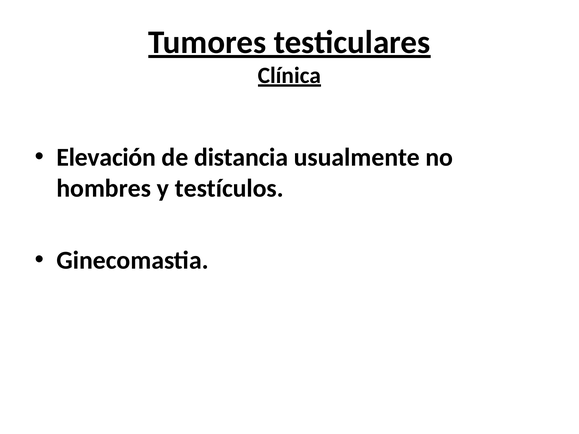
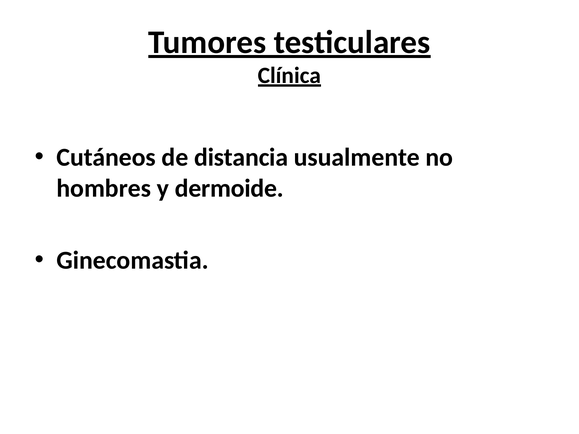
Elevación: Elevación -> Cutáneos (106, 158)
testículos: testículos -> dermoide (229, 188)
